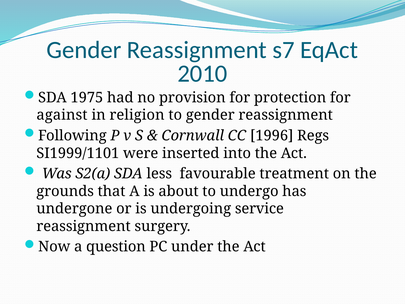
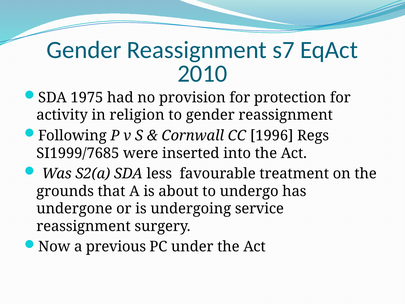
against: against -> activity (62, 115)
SI1999/1101: SI1999/1101 -> SI1999/7685 (78, 153)
question: question -> previous (116, 247)
